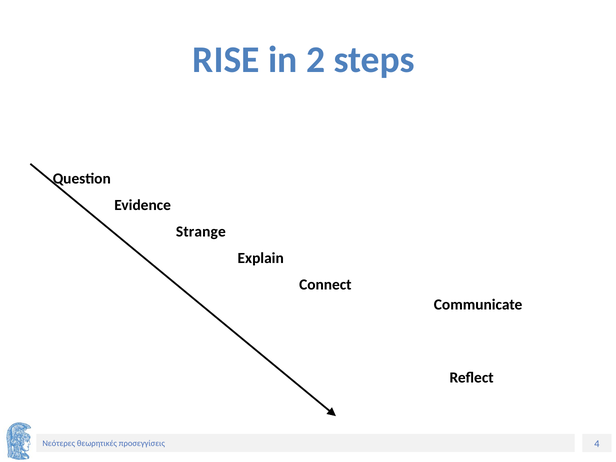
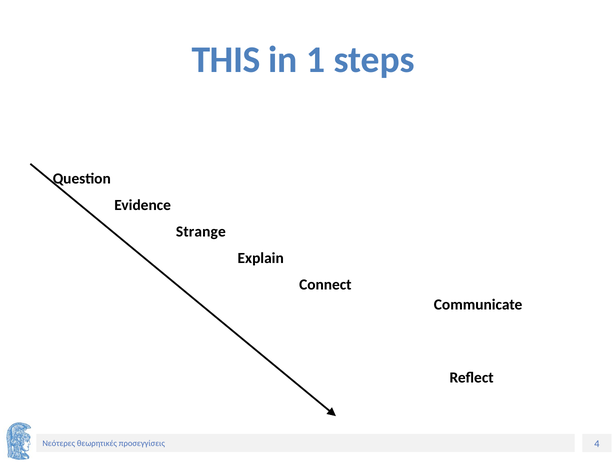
RISE: RISE -> THIS (226, 60)
2: 2 -> 1 (316, 60)
